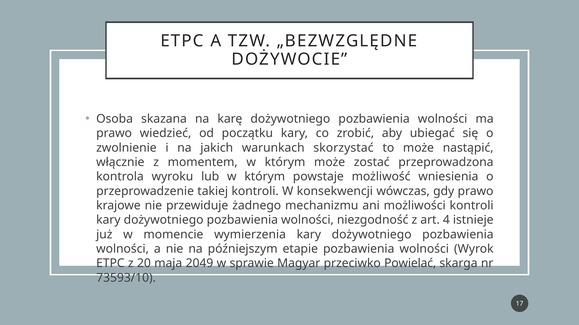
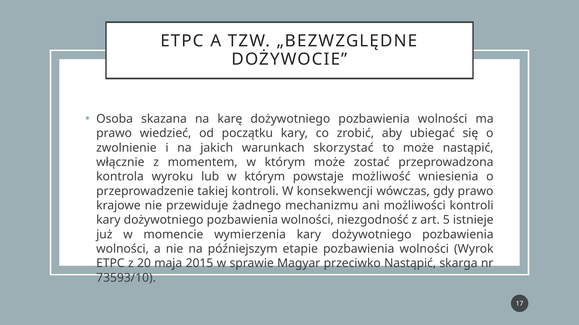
4: 4 -> 5 (446, 220)
2049: 2049 -> 2015 (199, 264)
przeciwko Powielać: Powielać -> Nastąpić (410, 264)
